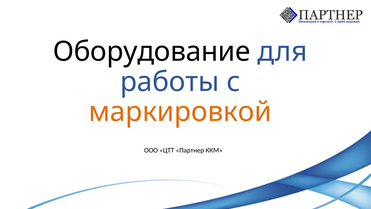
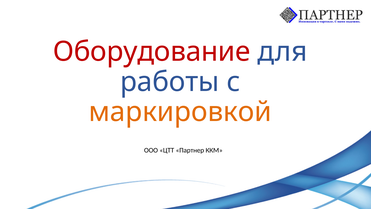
Оборудование colour: black -> red (152, 52)
